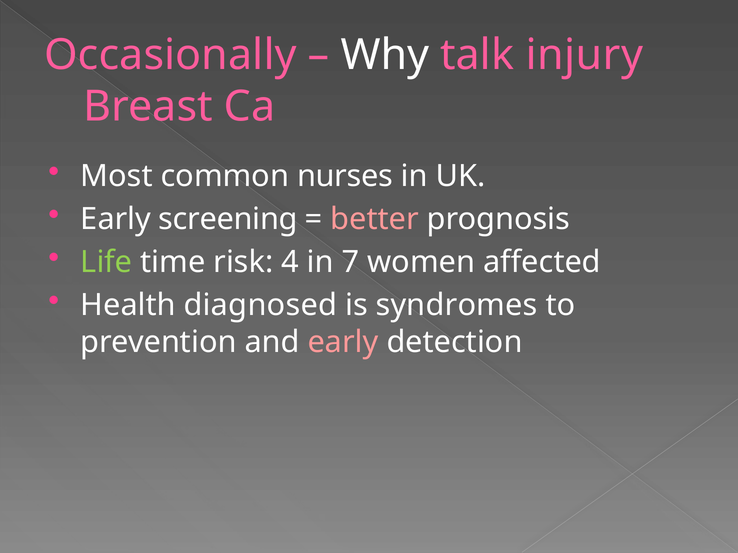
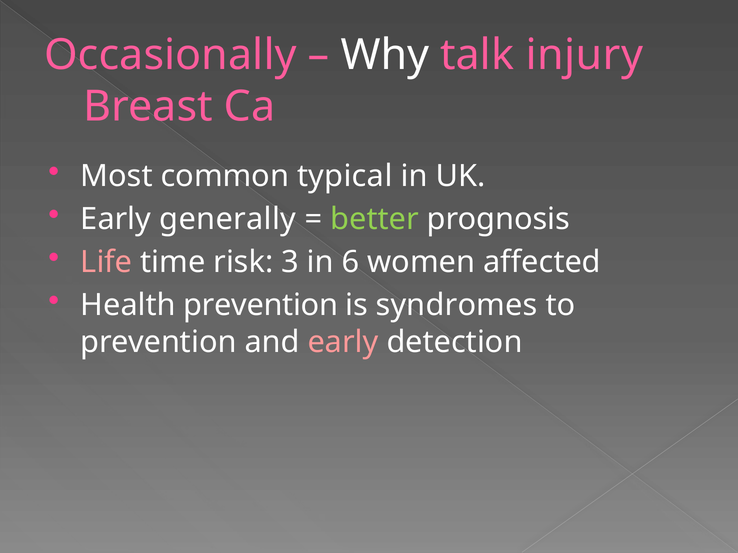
nurses: nurses -> typical (345, 176)
screening: screening -> generally (228, 219)
better colour: pink -> light green (375, 219)
Life colour: light green -> pink (106, 262)
4: 4 -> 3 (290, 262)
7: 7 -> 6 (351, 262)
Health diagnosed: diagnosed -> prevention (261, 305)
